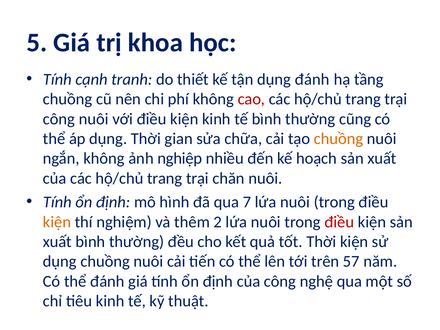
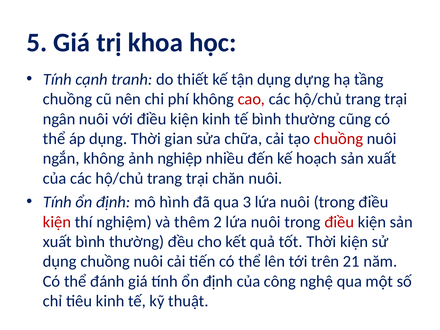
dụng đánh: đánh -> dựng (312, 79)
công: công -> ngân (59, 119)
chuồng colour: orange -> red (338, 139)
7: 7 -> 3 (247, 202)
kiện colour: orange -> red (57, 222)
57: 57 -> 21 (351, 262)
